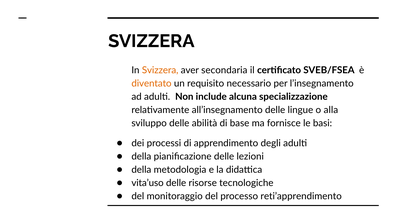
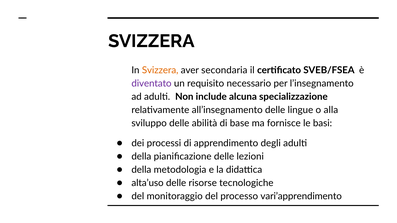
diventato colour: orange -> purple (151, 84)
vita’uso: vita’uso -> alta’uso (148, 183)
reti’apprendimento: reti’apprendimento -> vari’apprendimento (301, 196)
